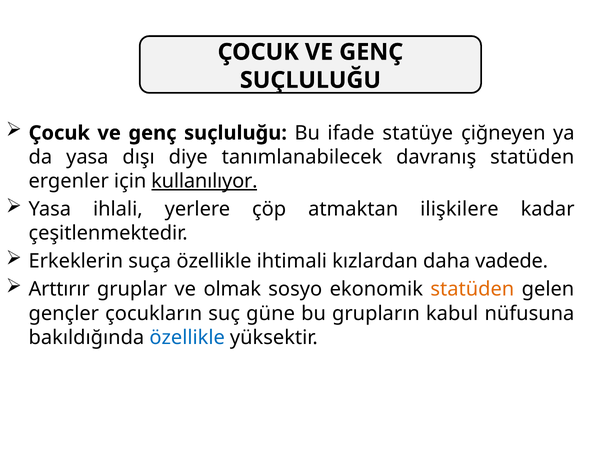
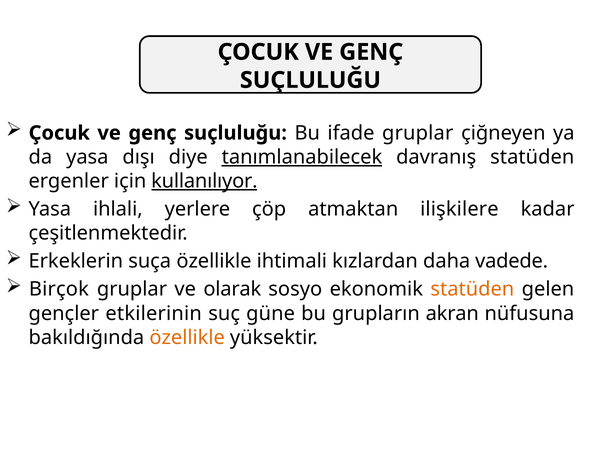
ifade statüye: statüye -> gruplar (418, 133)
tanımlanabilecek underline: none -> present (302, 157)
Arttırır: Arttırır -> Birçok (59, 290)
olmak: olmak -> olarak (232, 290)
çocukların: çocukların -> etkilerinin (154, 314)
kabul: kabul -> akran (452, 314)
özellikle colour: blue -> orange (187, 338)
